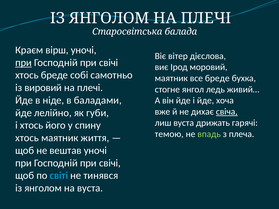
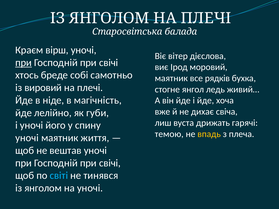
все бреде: бреде -> рядків (217, 78)
баладами: баладами -> магічність (98, 100)
свіча underline: present -> none (227, 112)
і хтось: хтось -> уночі (32, 125)
впадь colour: light green -> yellow (209, 134)
хтось: хтось -> уночі (27, 138)
на вуста: вуста -> уночі (90, 188)
